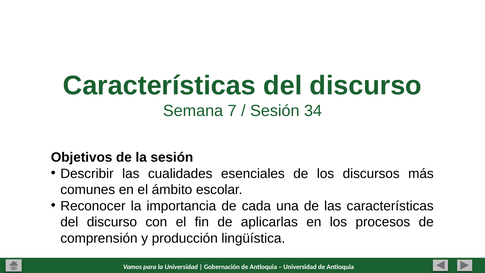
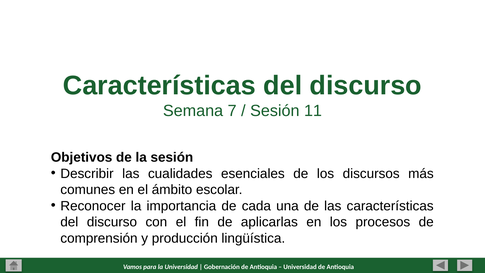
34: 34 -> 11 (313, 111)
